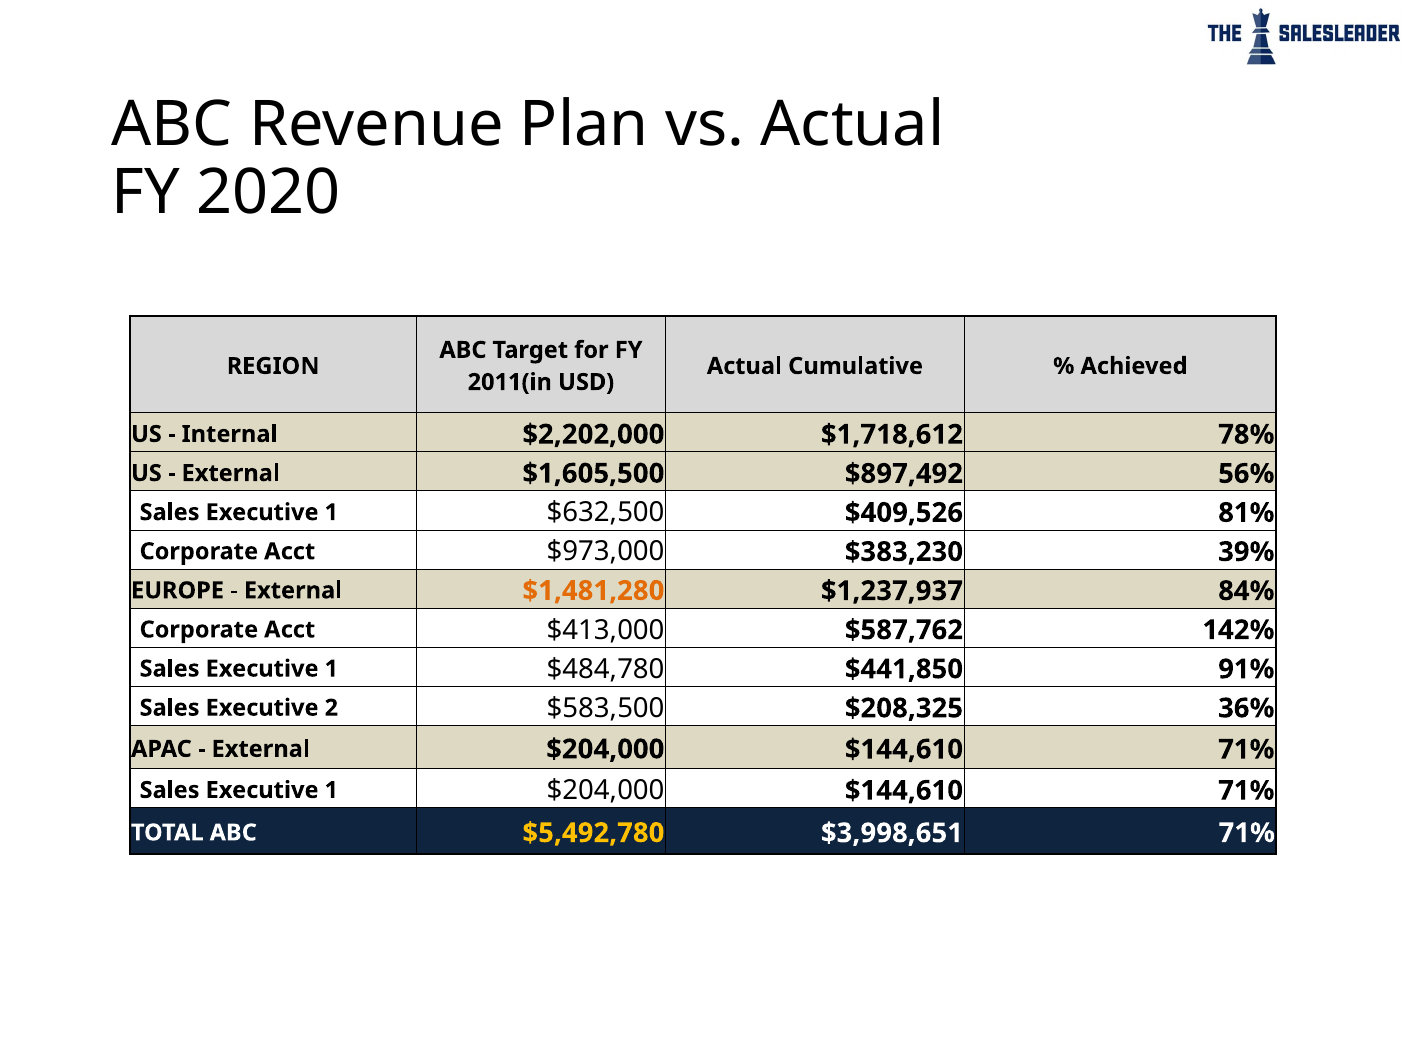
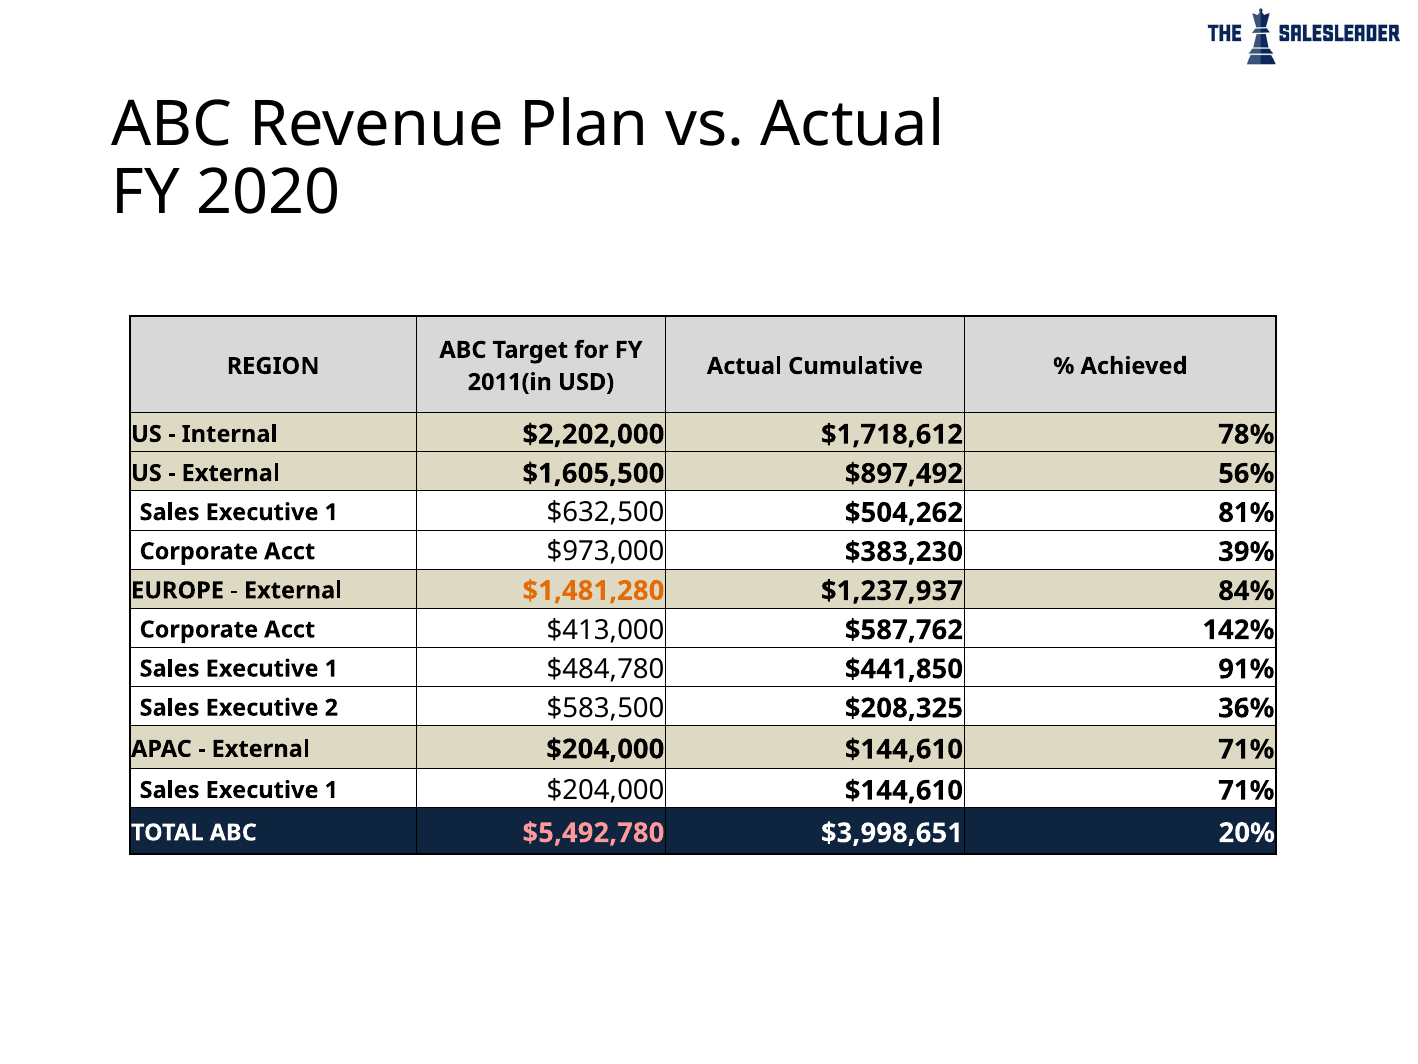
$409,526: $409,526 -> $504,262 (904, 513)
$5,492,780 colour: yellow -> pink (593, 833)
$3,998,651 71%: 71% -> 20% (1247, 833)
